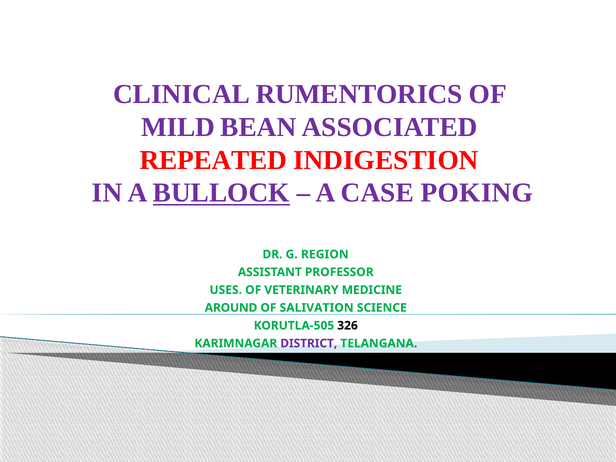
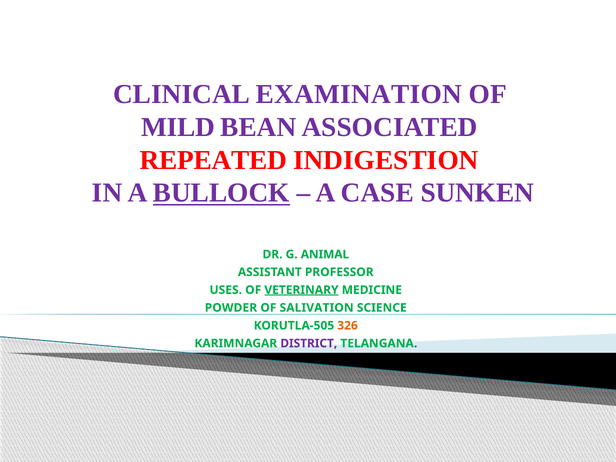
RUMENTORICS: RUMENTORICS -> EXAMINATION (359, 94)
POKING: POKING -> SUNKEN (477, 193)
REGION: REGION -> ANIMAL (325, 254)
VETERINARY underline: none -> present (301, 290)
AROUND: AROUND -> POWDER (231, 308)
326 colour: black -> orange (348, 326)
